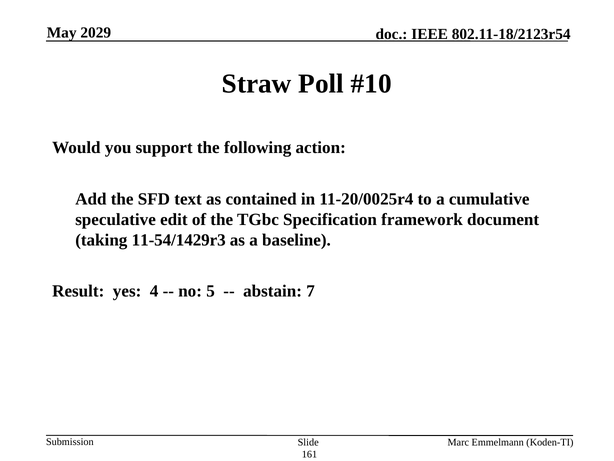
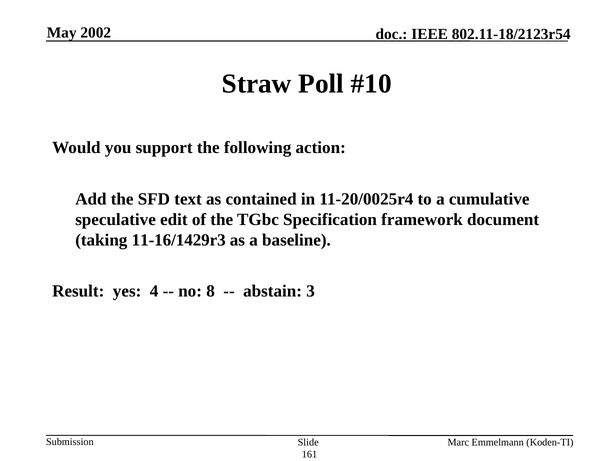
2029: 2029 -> 2002 (96, 33)
11-54/1429r3: 11-54/1429r3 -> 11-16/1429r3 (179, 240)
5: 5 -> 8 (211, 291)
7: 7 -> 3 (311, 291)
